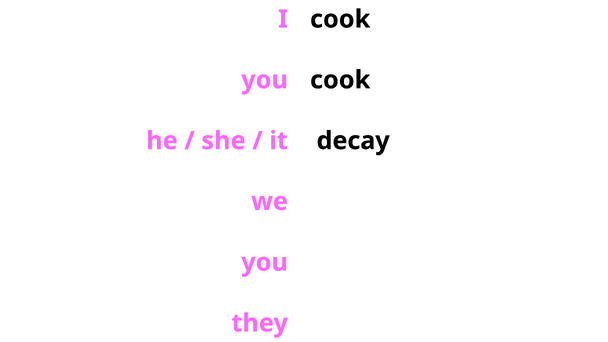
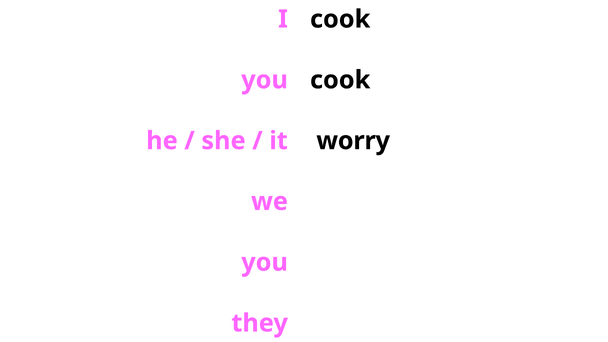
decay: decay -> worry (353, 141)
